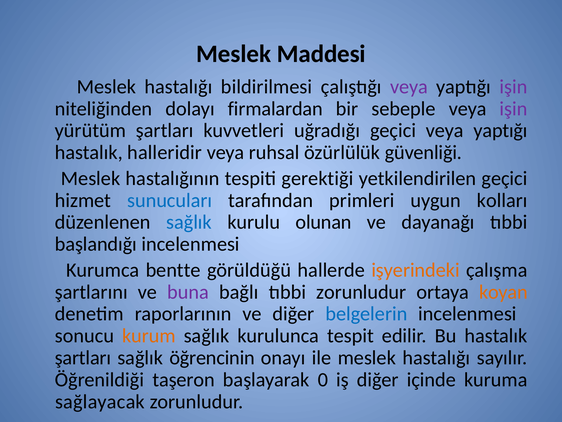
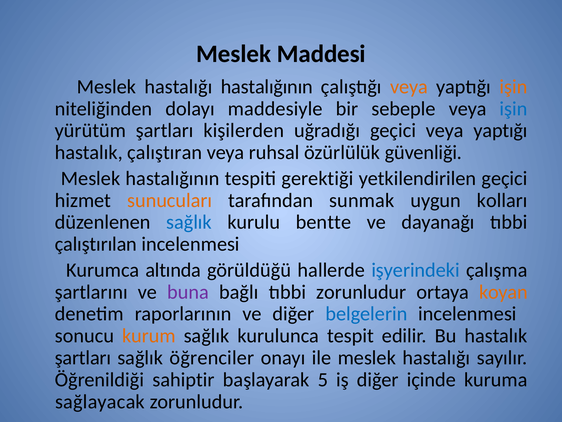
hastalığı bildirilmesi: bildirilmesi -> hastalığının (267, 87)
veya colour: purple -> orange (409, 87)
işin colour: purple -> orange (513, 87)
firmalardan: firmalardan -> maddesiyle (275, 109)
işin colour: purple -> blue (514, 109)
kuvvetleri: kuvvetleri -> kişilerden (244, 130)
halleridir: halleridir -> çalıştıran (165, 152)
sunucuları colour: blue -> orange (170, 200)
primleri: primleri -> sunmak (362, 200)
olunan: olunan -> bentte (323, 222)
başlandığı: başlandığı -> çalıştırılan (96, 244)
bentte: bentte -> altında (173, 270)
işyerindeki colour: orange -> blue (416, 270)
öğrencinin: öğrencinin -> öğrenciler (212, 357)
taşeron: taşeron -> sahiptir (184, 379)
0: 0 -> 5 (323, 379)
